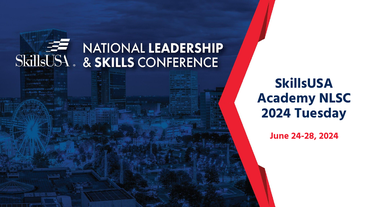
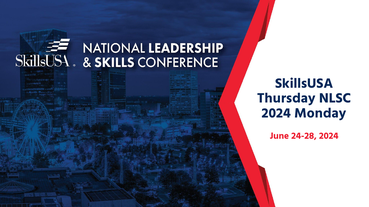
Academy: Academy -> Thursday (286, 98)
Tuesday: Tuesday -> Monday (320, 113)
